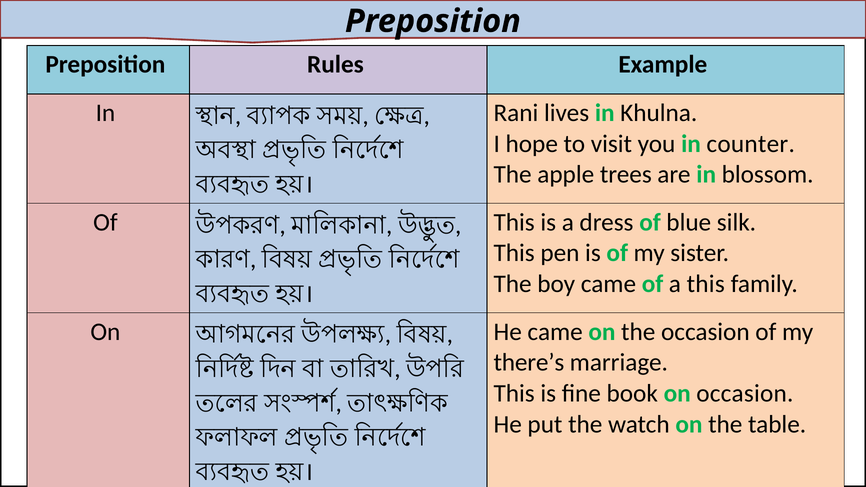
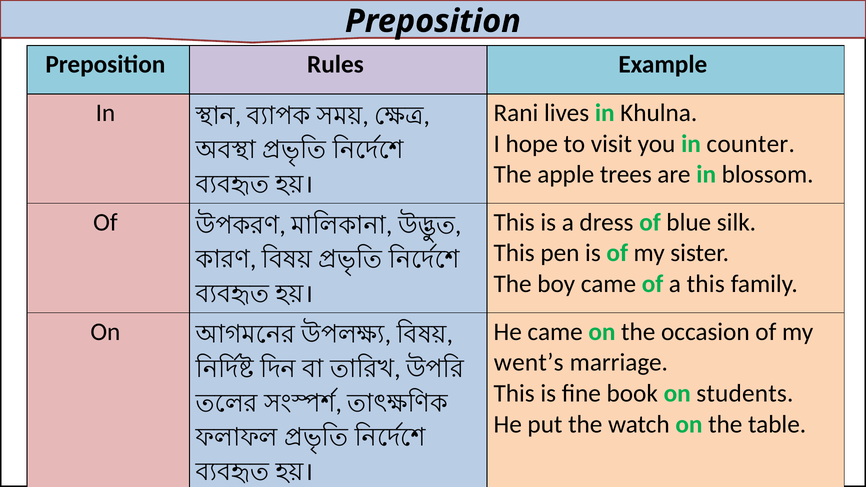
there’s: there’s -> went’s (529, 363)
on occasion: occasion -> students (745, 394)
